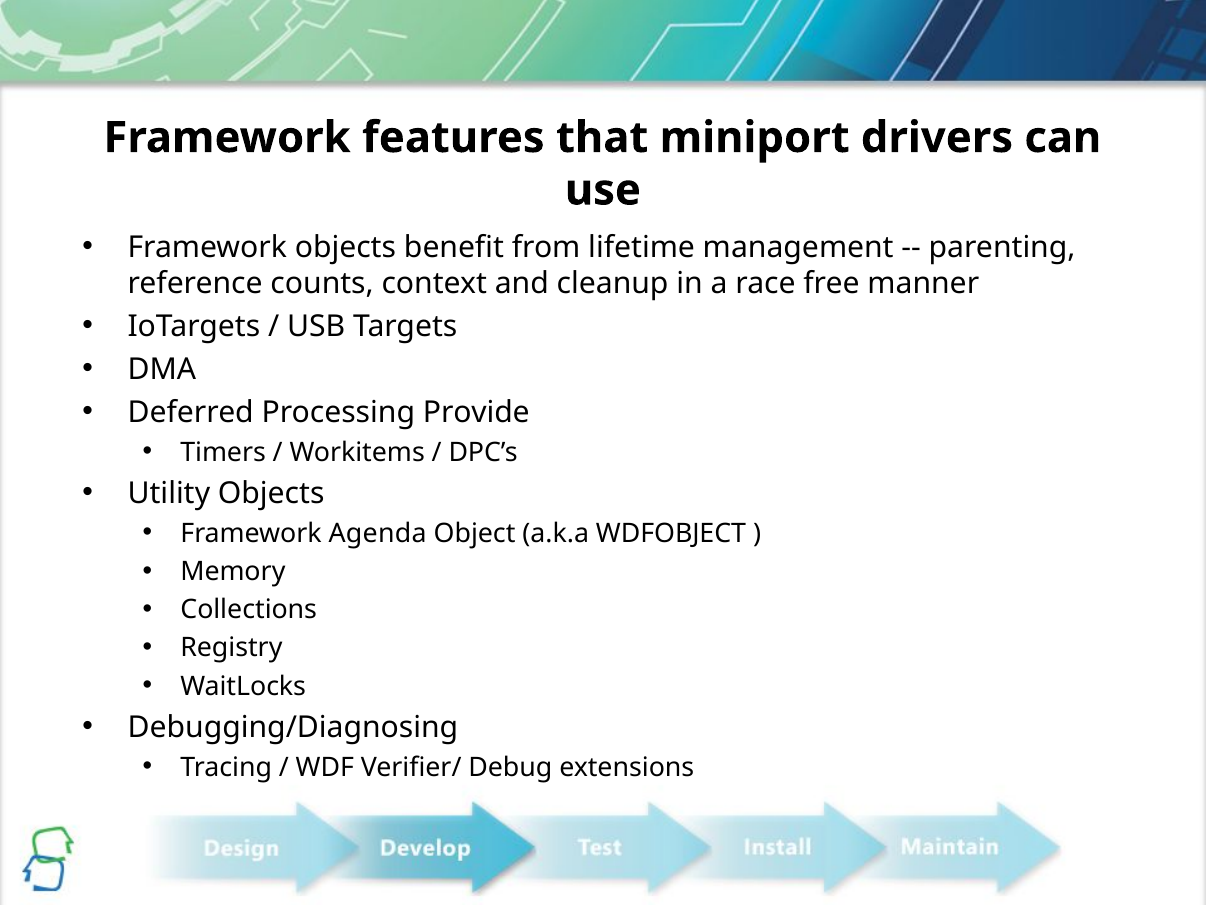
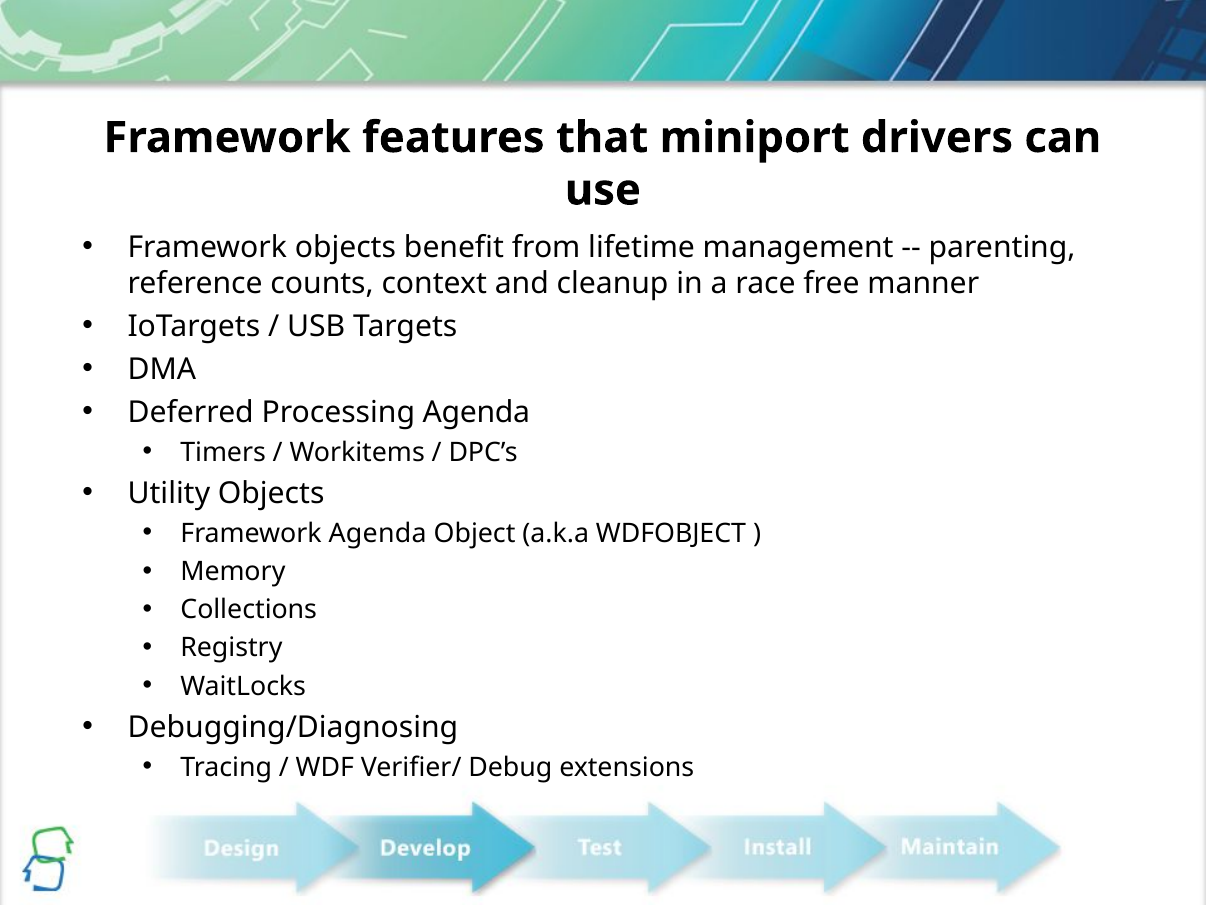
Processing Provide: Provide -> Agenda (476, 412)
